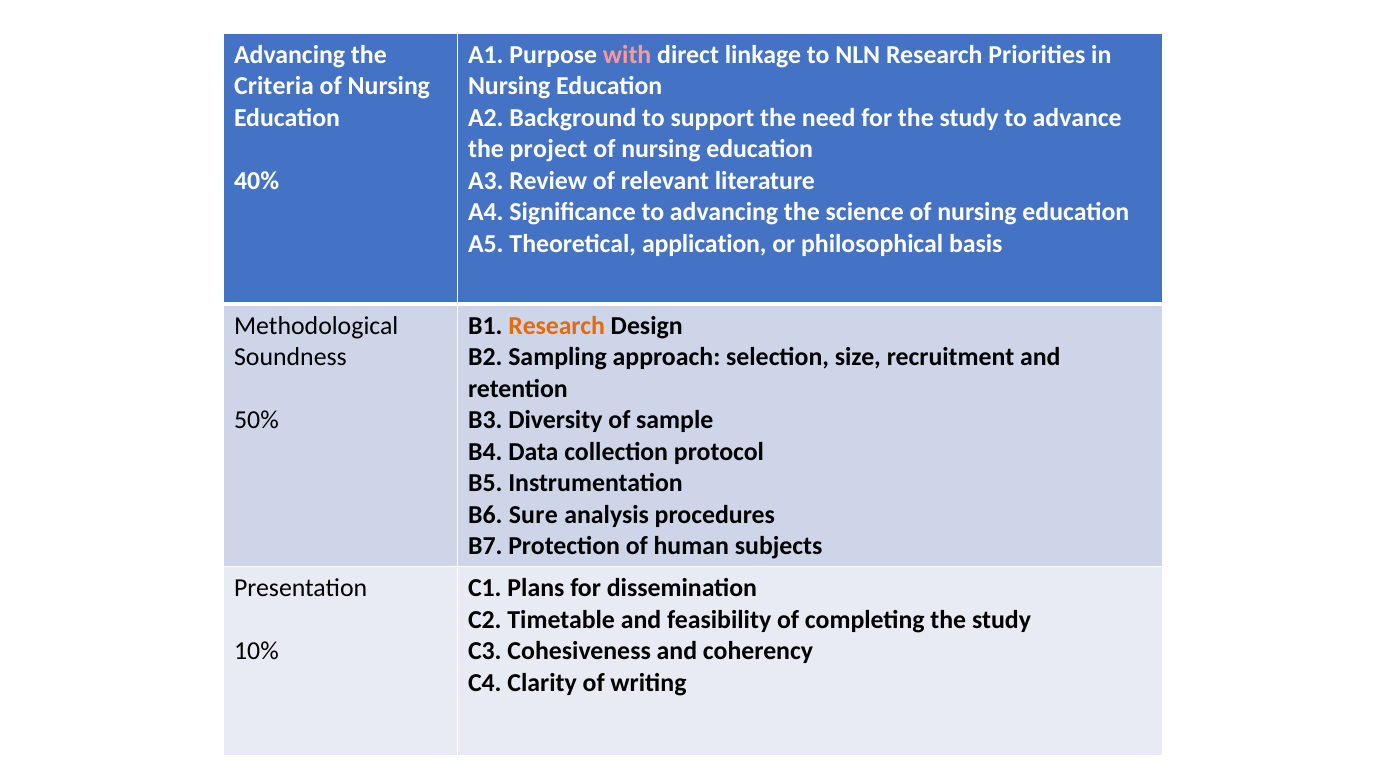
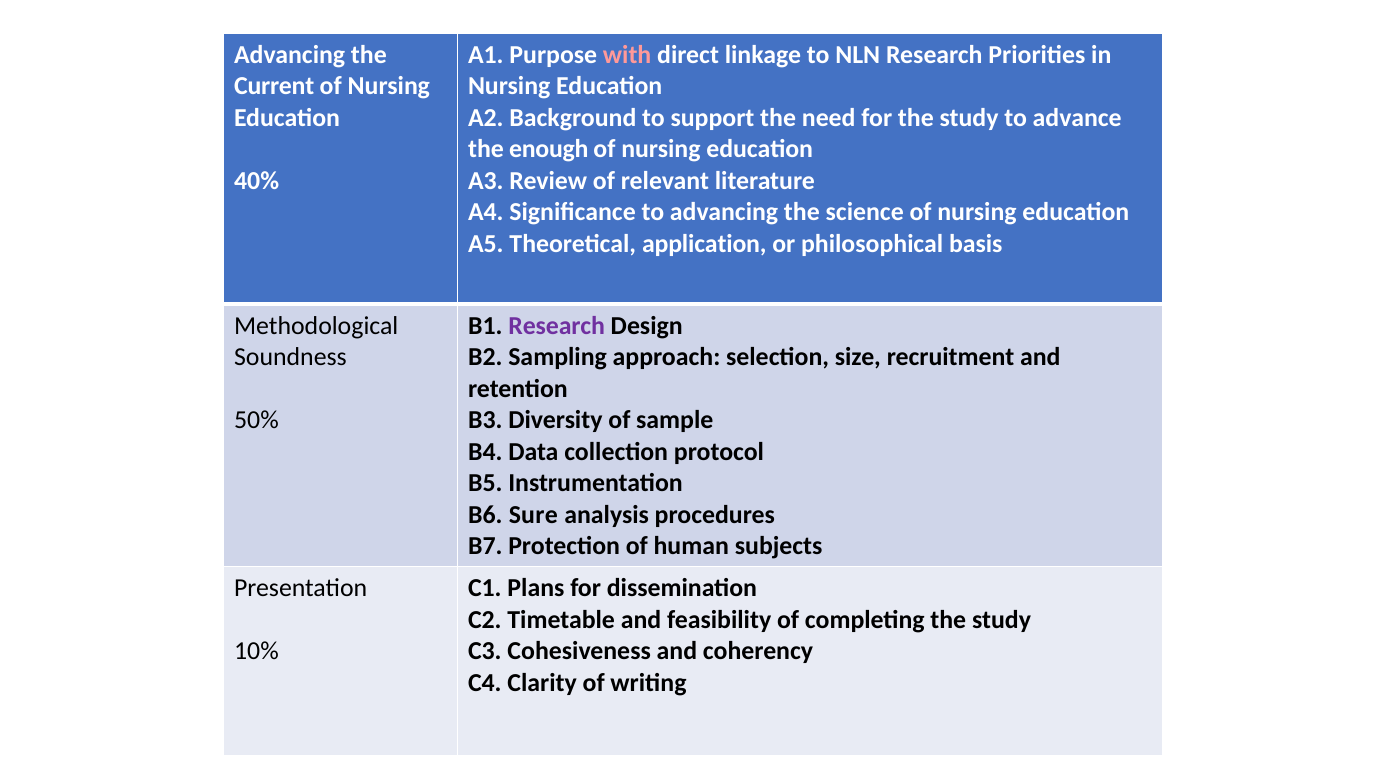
Criteria: Criteria -> Current (274, 86)
project: project -> enough (549, 149)
Research colour: orange -> purple (557, 326)
